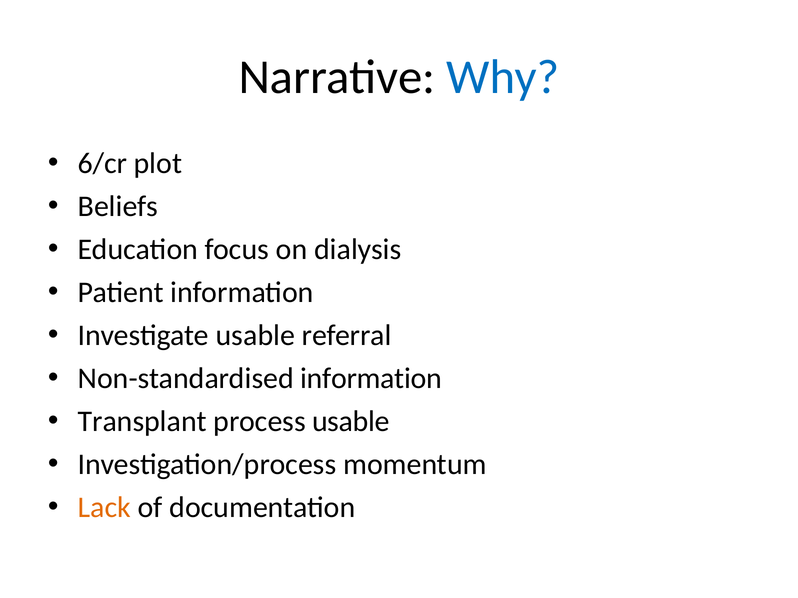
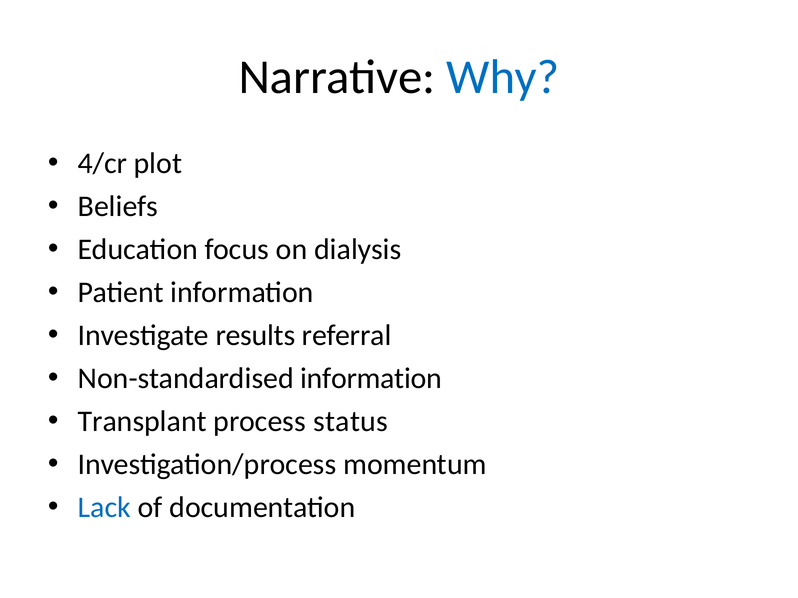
6/cr: 6/cr -> 4/cr (102, 164)
Investigate usable: usable -> results (255, 336)
process usable: usable -> status (351, 422)
Lack colour: orange -> blue (104, 508)
